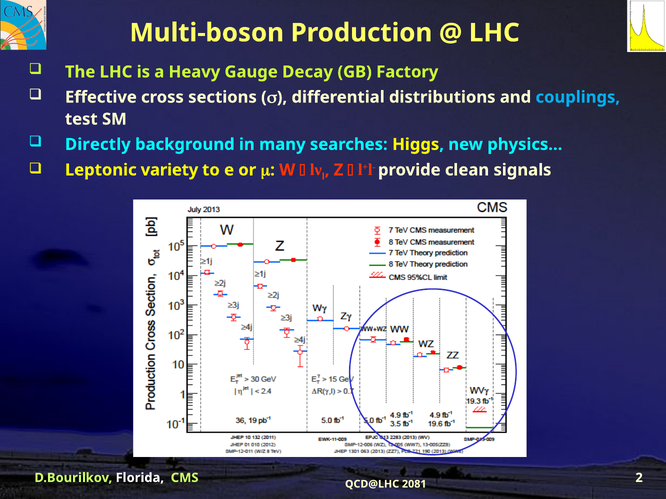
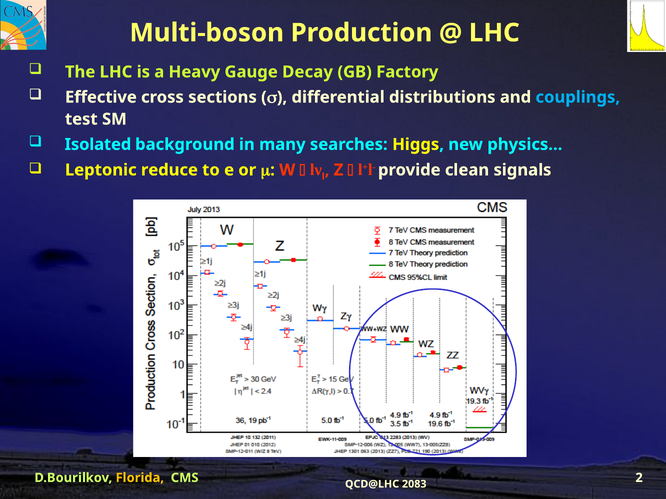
Directly: Directly -> Isolated (98, 145)
variety: variety -> reduce (169, 170)
Florida colour: white -> yellow (140, 478)
2081: 2081 -> 2083 (414, 484)
